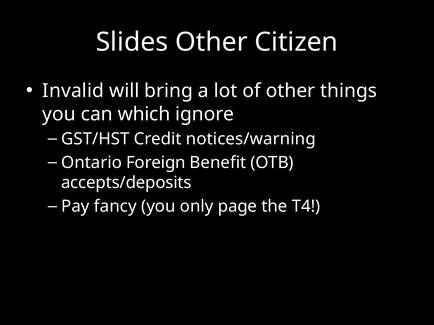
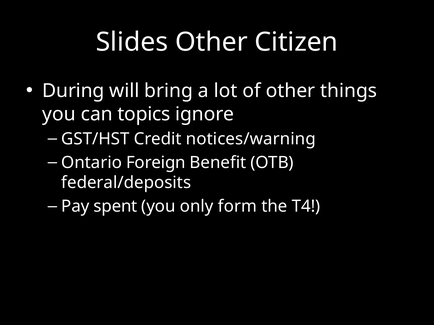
Invalid: Invalid -> During (73, 91)
which: which -> topics (144, 114)
accepts/deposits: accepts/deposits -> federal/deposits (126, 183)
fancy: fancy -> spent (116, 207)
page: page -> form (237, 207)
